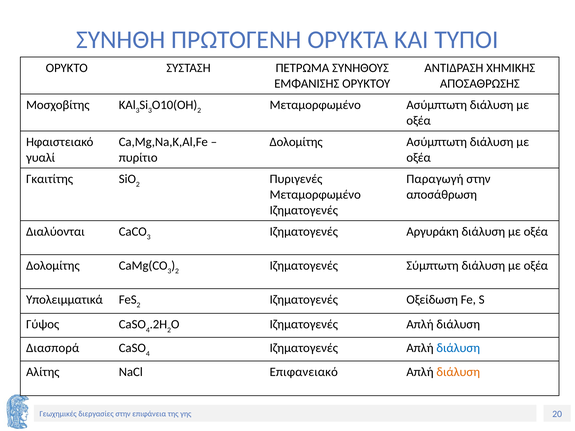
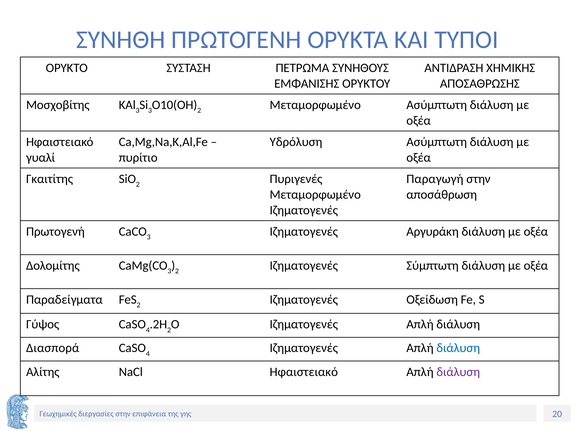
Δολομίτης: Δολομίτης -> Υδρόλυση (296, 142)
Διαλύονται: Διαλύονται -> Πρωτογενή (55, 232)
Υπολειμματικά: Υπολειμματικά -> Παραδείγματα (64, 300)
NaCl Επιφανειακό: Επιφανειακό -> Ηφαιστειακό (304, 372)
διάλυση colour: orange -> purple (458, 372)
